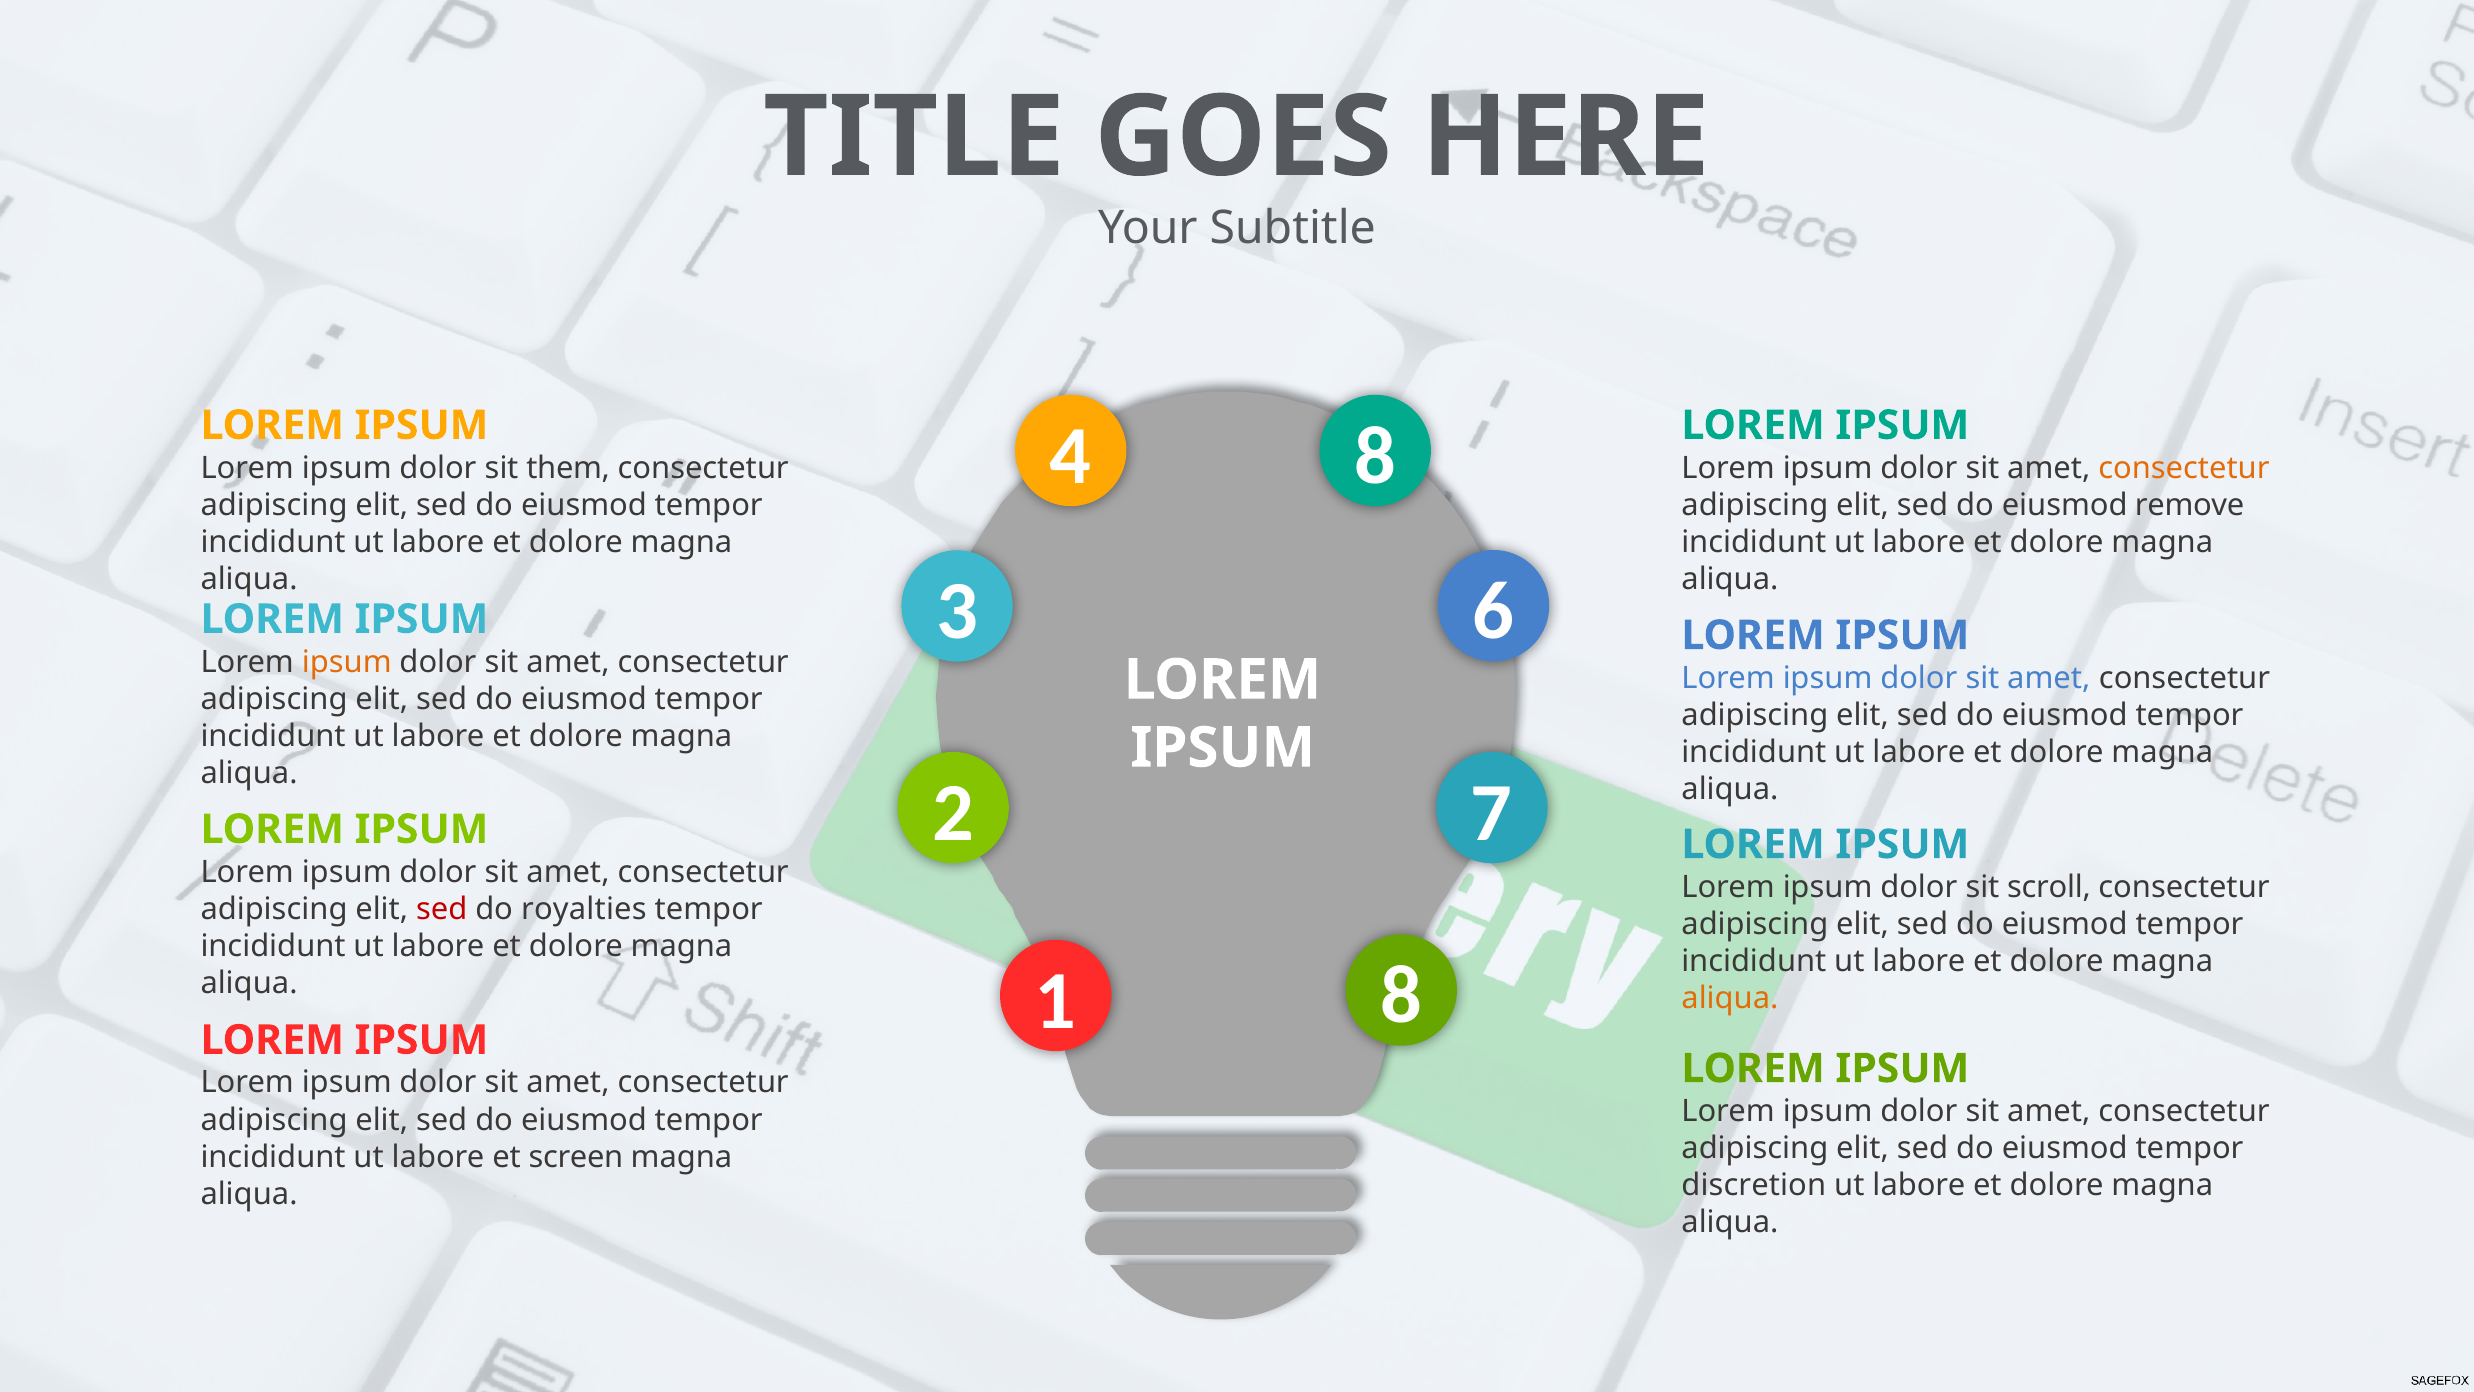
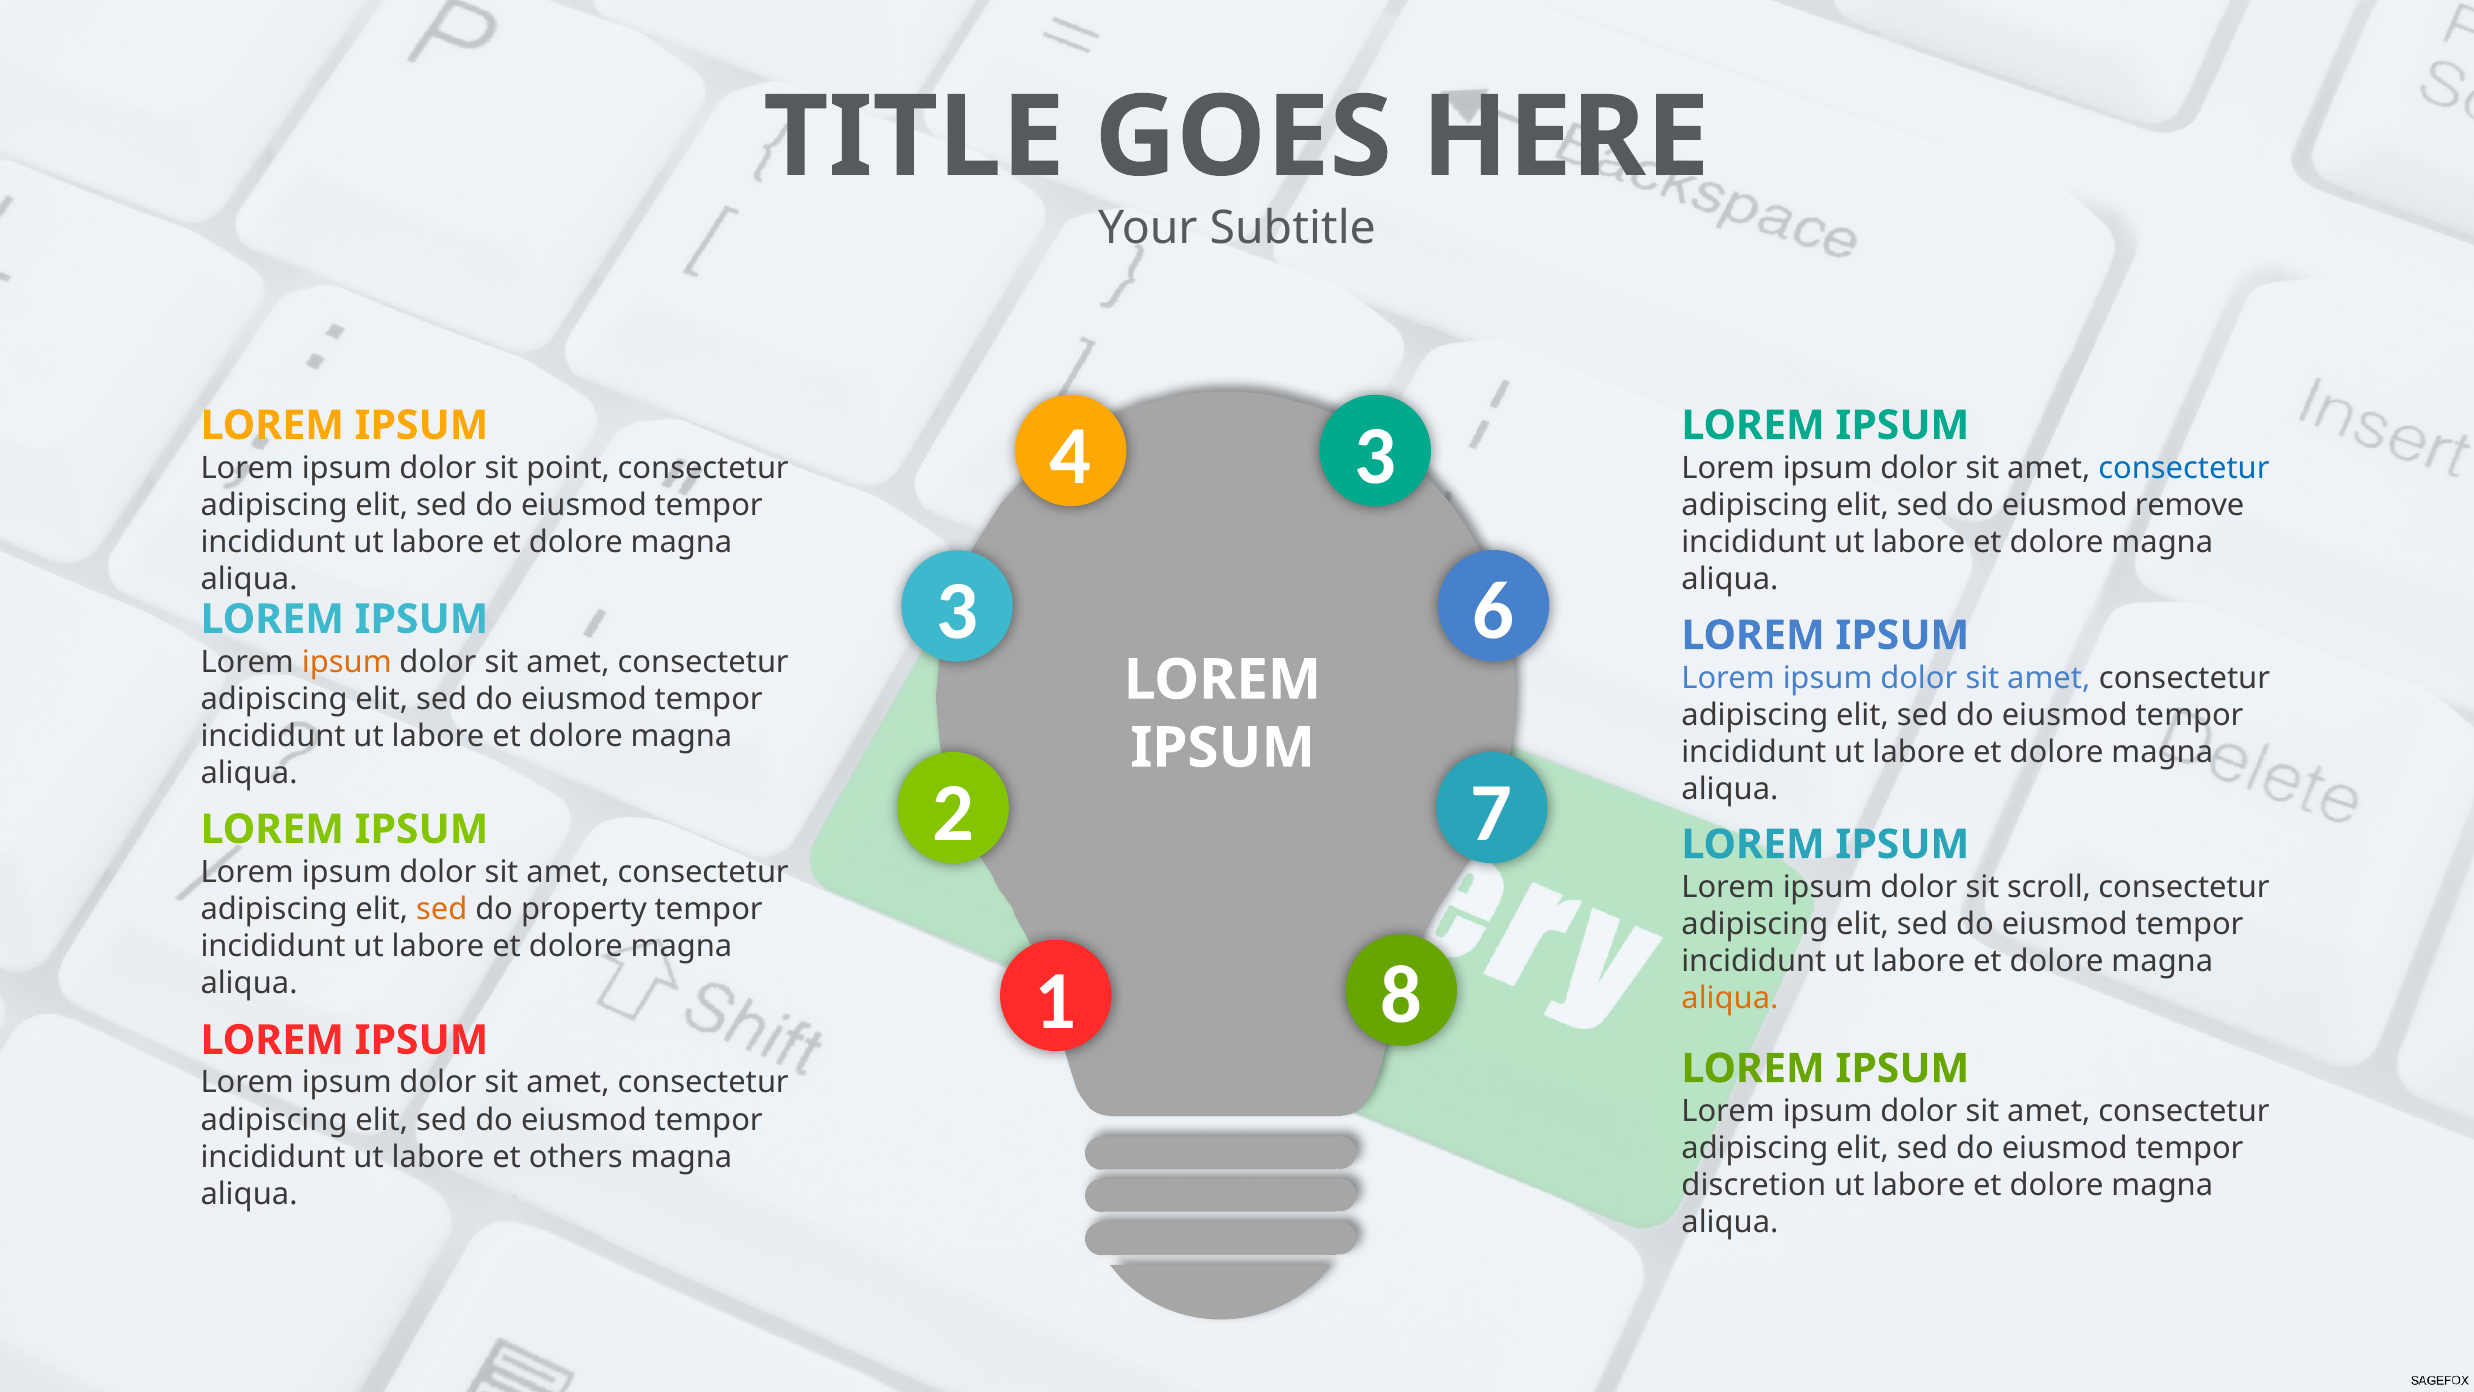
4 8: 8 -> 3 (1375, 456)
them: them -> point (568, 468)
consectetur colour: orange -> blue (2184, 468)
sed colour: red -> orange (442, 909)
royalties: royalties -> property (584, 909)
screen: screen -> others (576, 1157)
